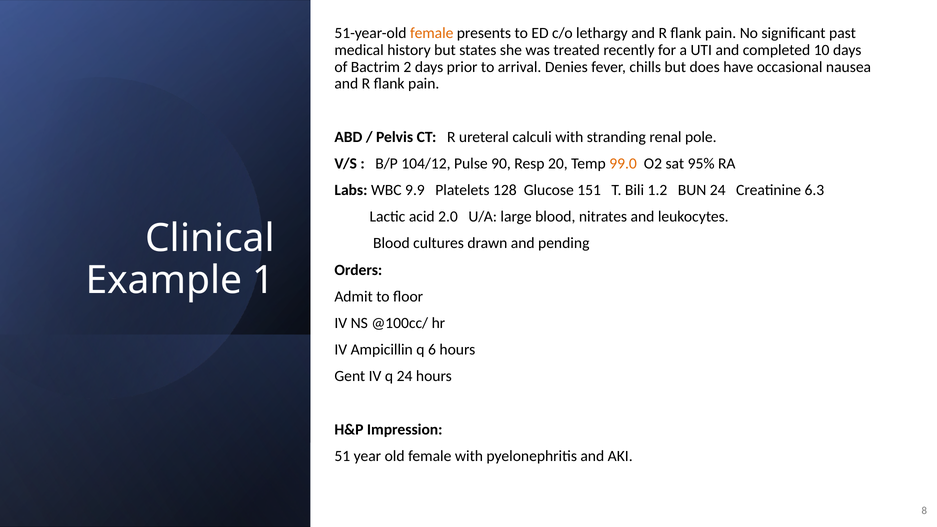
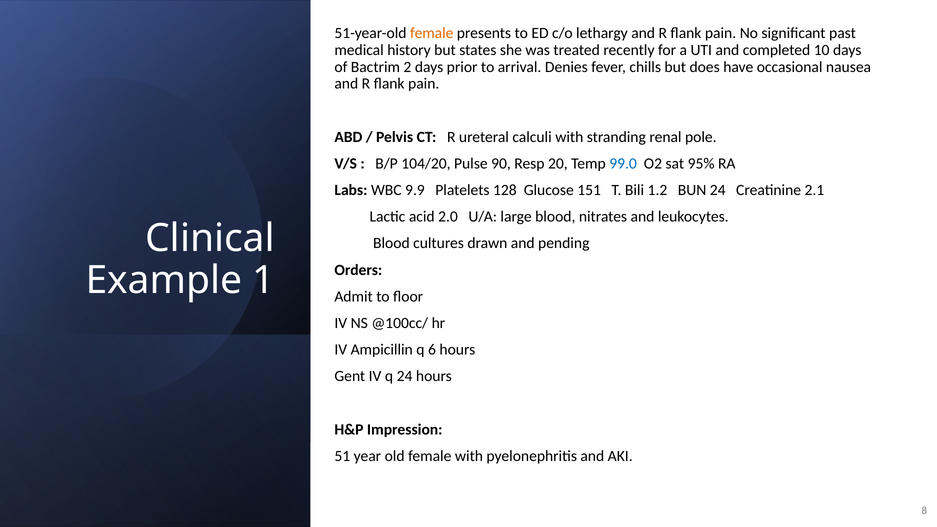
104/12: 104/12 -> 104/20 (426, 164)
99.0 colour: orange -> blue (623, 164)
6.3: 6.3 -> 2.1 (814, 190)
